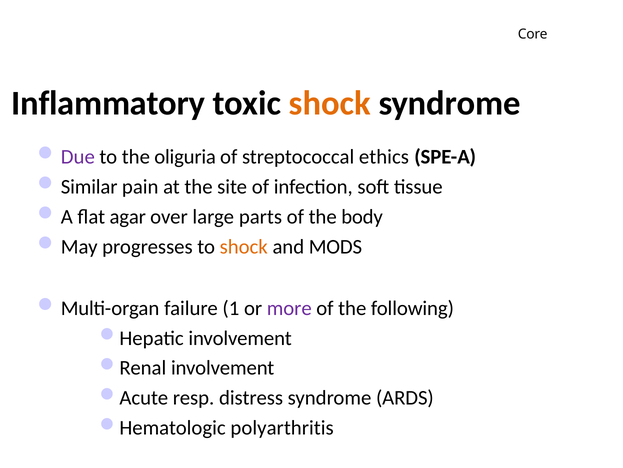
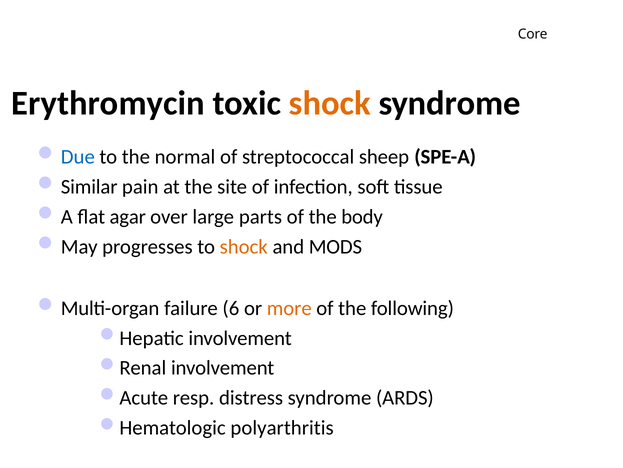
Inflammatory: Inflammatory -> Erythromycin (108, 103)
Due colour: purple -> blue (78, 157)
oliguria: oliguria -> normal (185, 157)
ethics: ethics -> sheep (384, 157)
1: 1 -> 6 (231, 308)
more colour: purple -> orange (289, 308)
